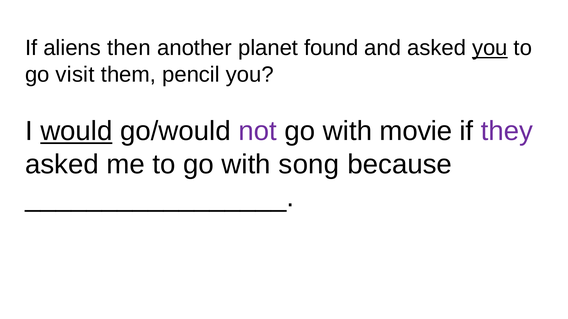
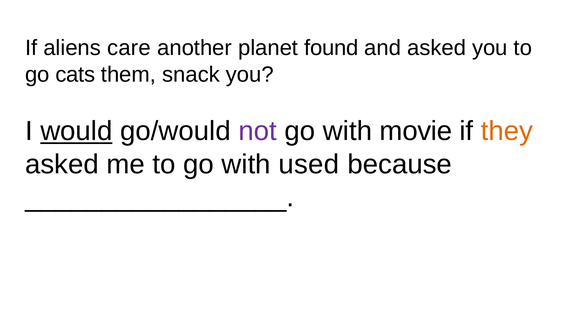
then: then -> care (129, 48)
you underline: present -> none (490, 48)
visit: visit -> cats (75, 75)
pencil: pencil -> snack (191, 75)
they colour: purple -> orange (507, 131)
song: song -> used (309, 165)
